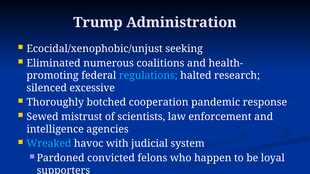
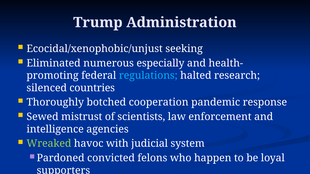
coalitions: coalitions -> especially (160, 63)
excessive: excessive -> countries (92, 88)
Wreaked colour: light blue -> light green (49, 144)
